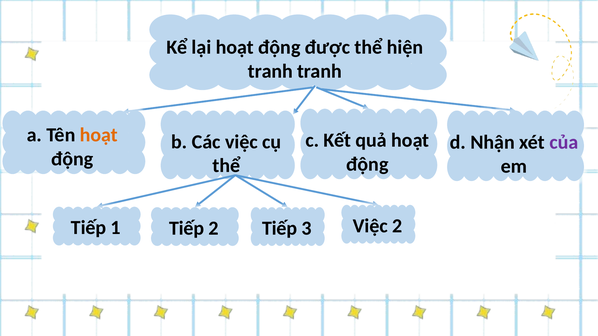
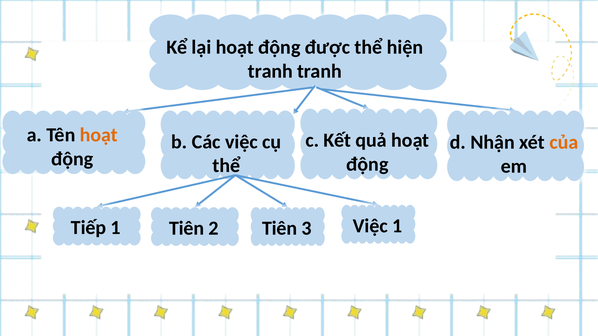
của colour: purple -> orange (564, 142)
1 Tiếp: Tiếp -> Tiên (187, 228)
2 Tiếp: Tiếp -> Tiên (280, 228)
Việc 2: 2 -> 1 (397, 226)
